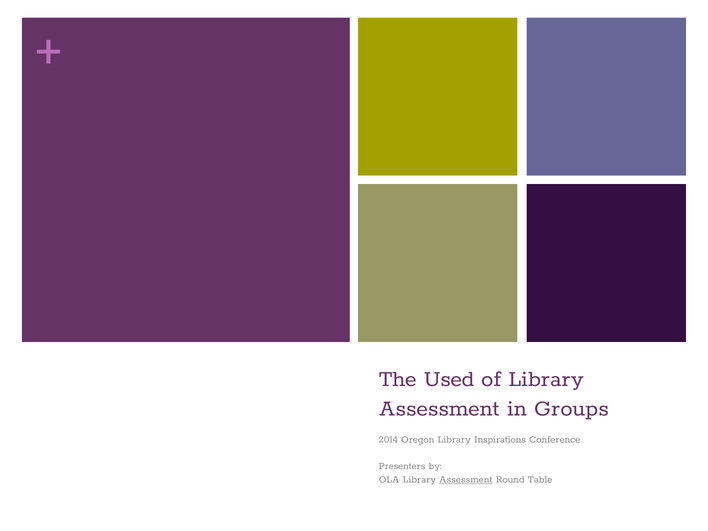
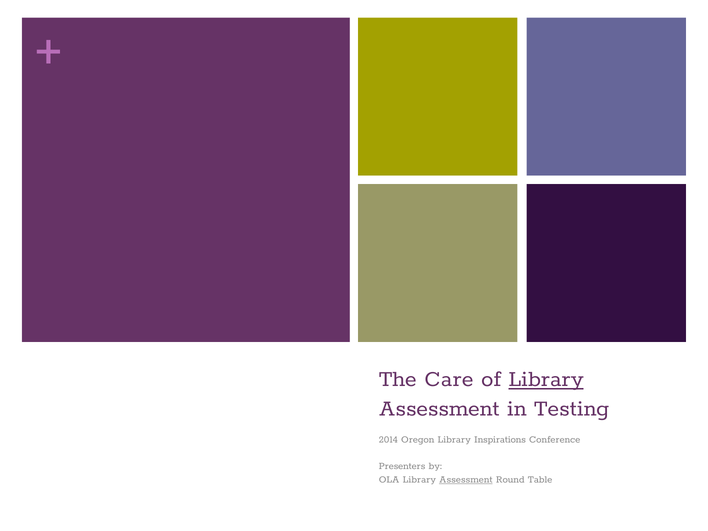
Used: Used -> Care (449, 378)
Library underline: none -> present (546, 378)
Groups: Groups -> Testing (571, 408)
